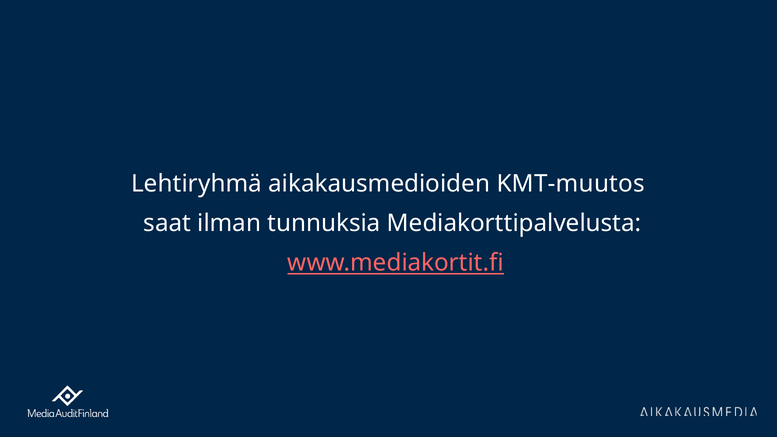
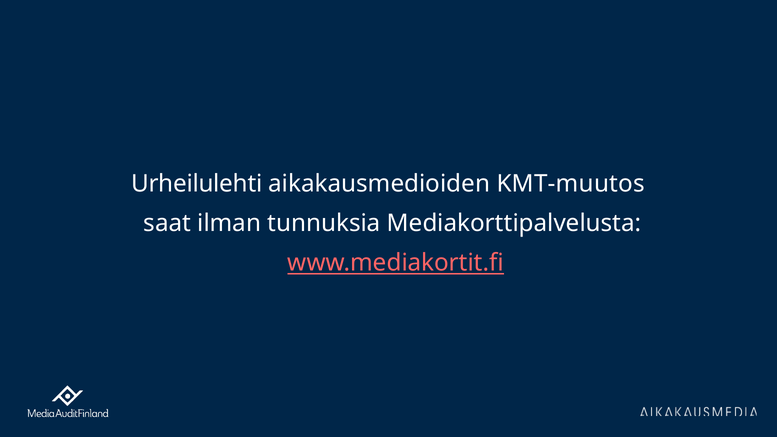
Lehtiryhmä: Lehtiryhmä -> Urheilulehti (197, 184)
